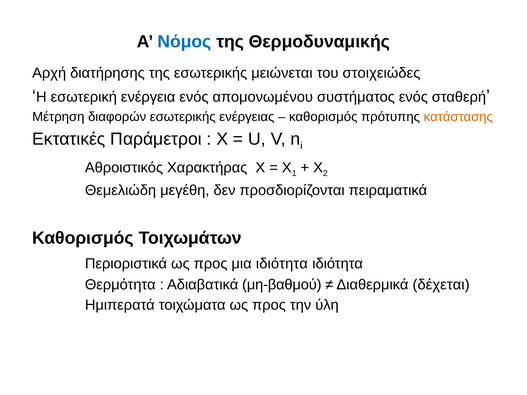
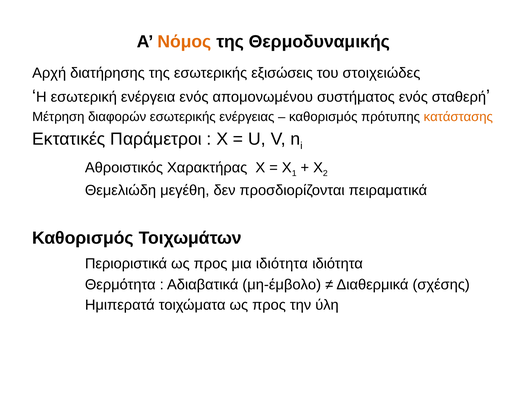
Νόμος colour: blue -> orange (184, 42)
μειώνεται: μειώνεται -> εξισώσεις (282, 73)
μη-βαθμού: μη-βαθμού -> μη-έμβολο (282, 285)
δέχεται: δέχεται -> σχέσης (441, 285)
